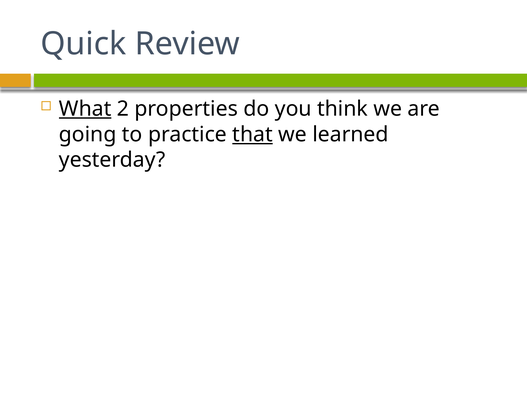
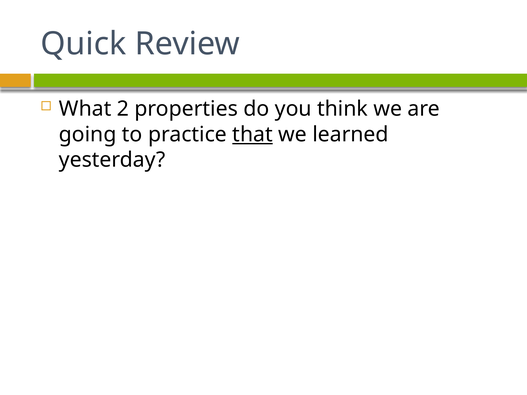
What underline: present -> none (85, 109)
